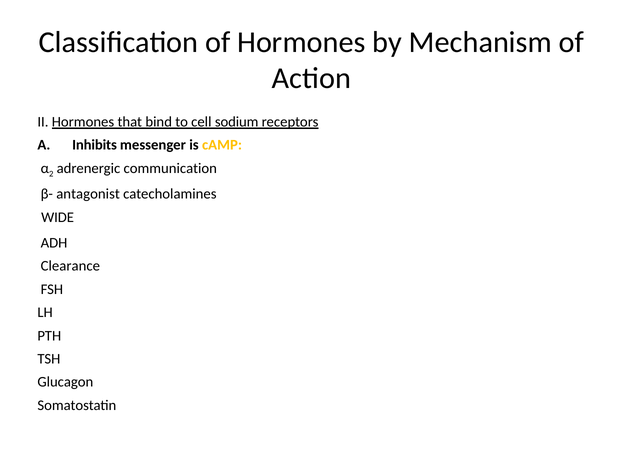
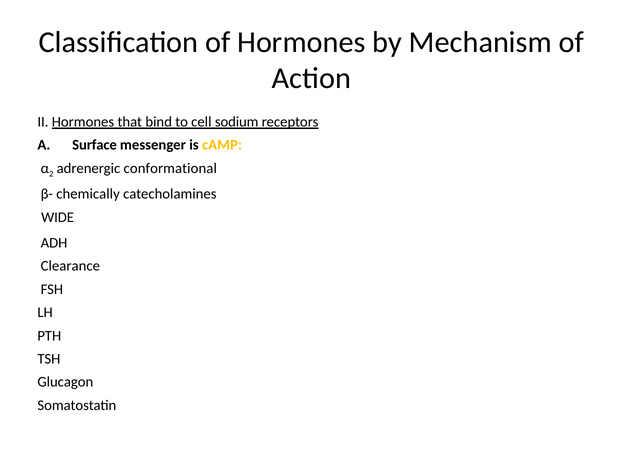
Inhibits: Inhibits -> Surface (95, 145)
communication: communication -> conformational (170, 168)
antagonist: antagonist -> chemically (88, 194)
